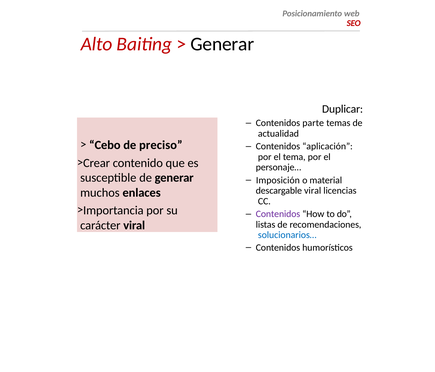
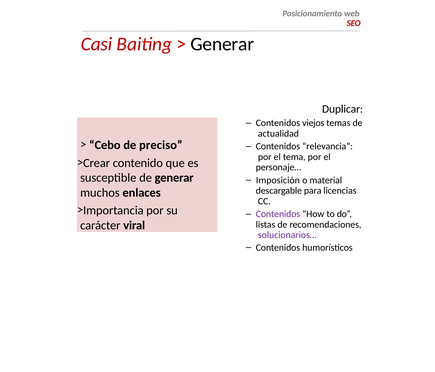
Alto: Alto -> Casi (97, 44)
parte: parte -> viejos (313, 123)
aplicación: aplicación -> relevancia (328, 146)
descargable viral: viral -> para (313, 191)
solucionarios… colour: blue -> purple (287, 235)
